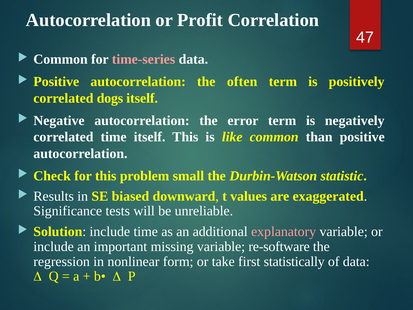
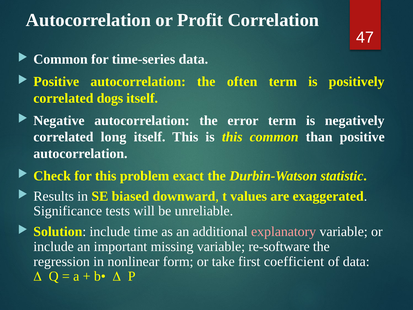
time-series colour: pink -> white (144, 59)
correlated time: time -> long (114, 137)
is like: like -> this (232, 137)
small: small -> exact (188, 176)
statistically: statistically -> coefficient (294, 261)
